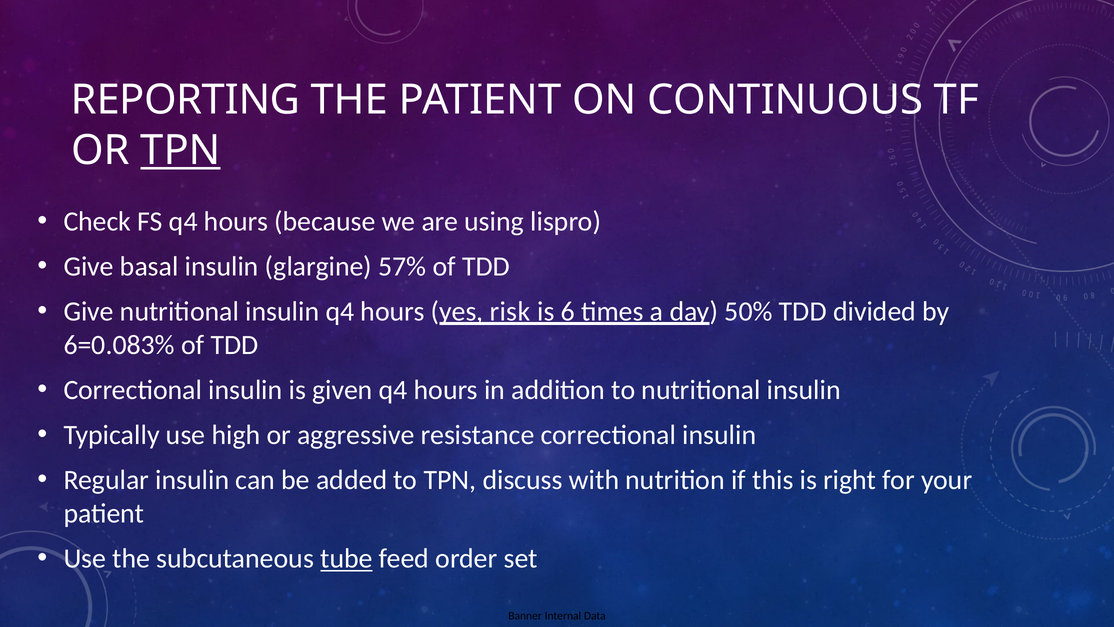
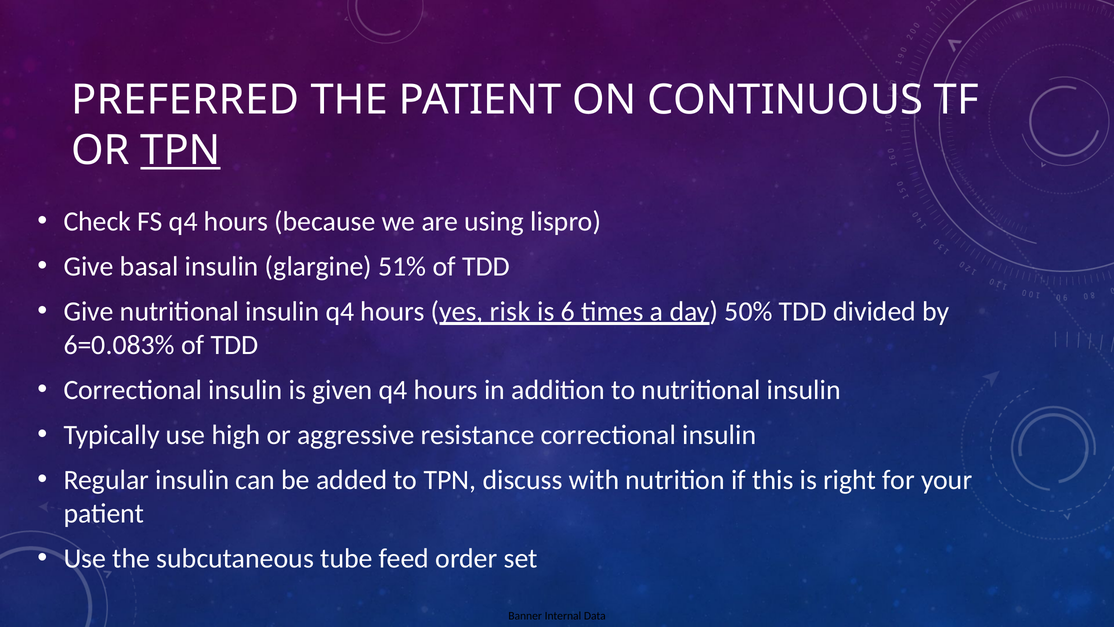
REPORTING: REPORTING -> PREFERRED (185, 100)
57%: 57% -> 51% (402, 266)
tube underline: present -> none (346, 558)
